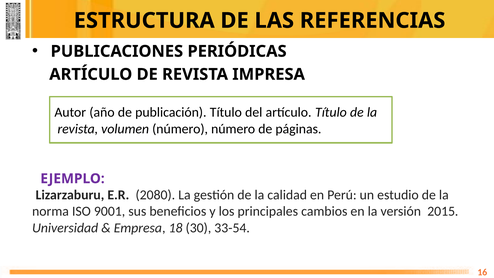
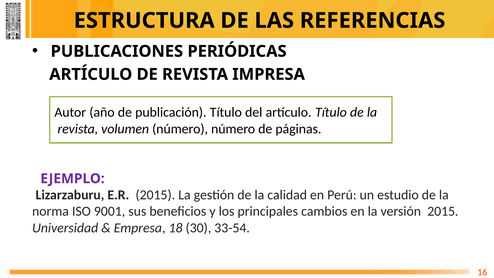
E.R 2080: 2080 -> 2015 (155, 195)
